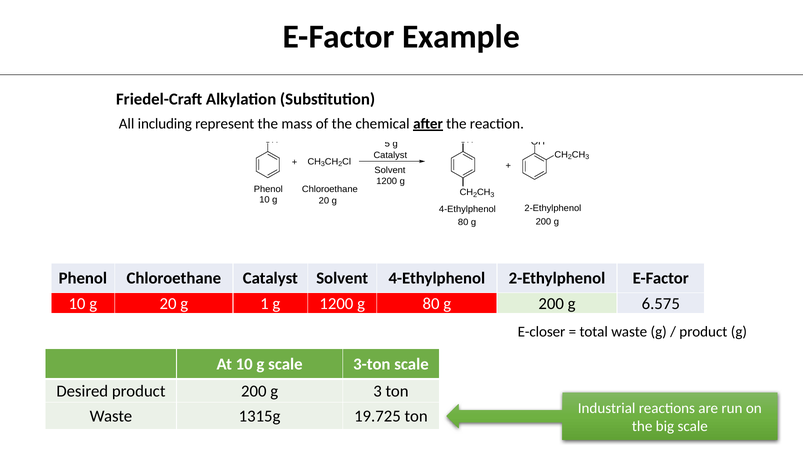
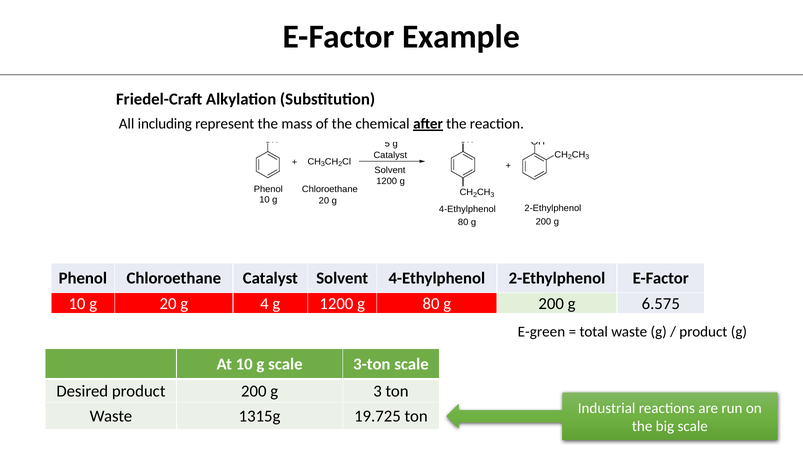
1: 1 -> 4 (264, 304)
E-closer: E-closer -> E-green (541, 332)
